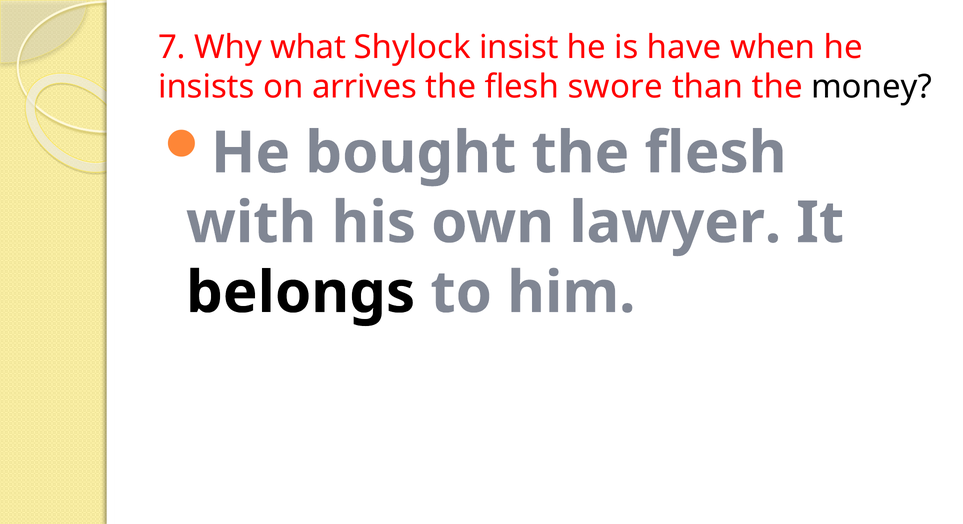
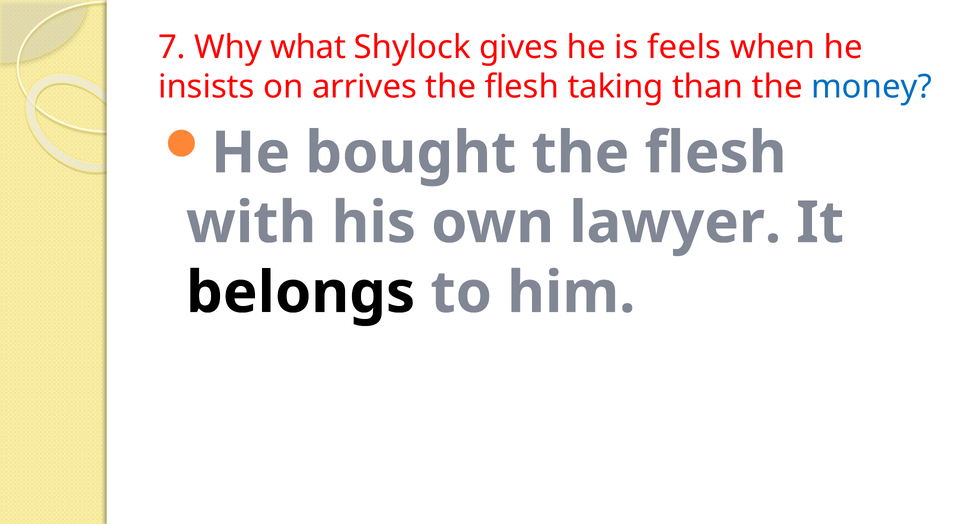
insist: insist -> gives (519, 47)
have: have -> feels (684, 47)
swore: swore -> taking (616, 87)
money colour: black -> blue (872, 87)
